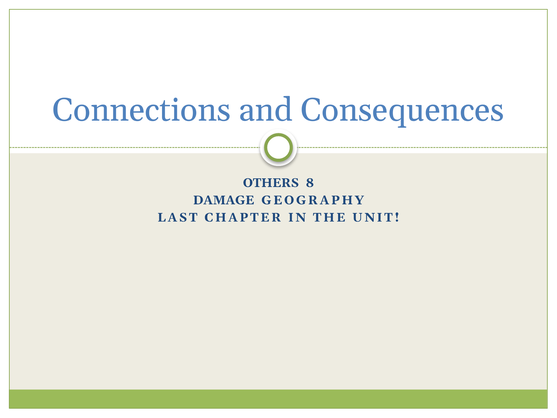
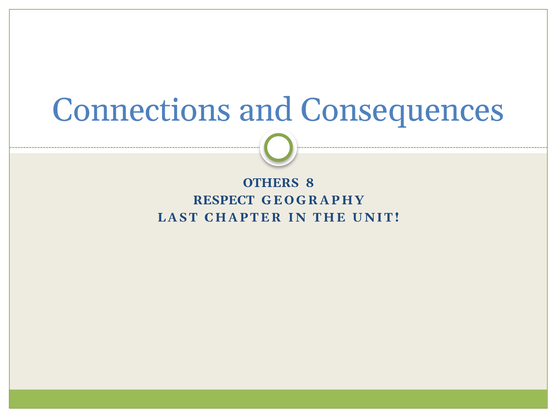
DAMAGE: DAMAGE -> RESPECT (224, 200)
